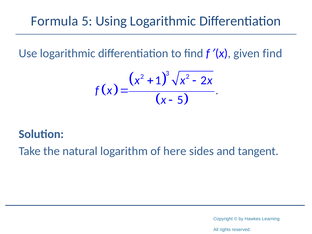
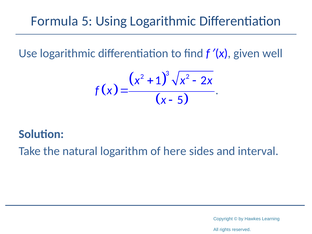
given find: find -> well (272, 53)
tangent: tangent -> interval (258, 151)
